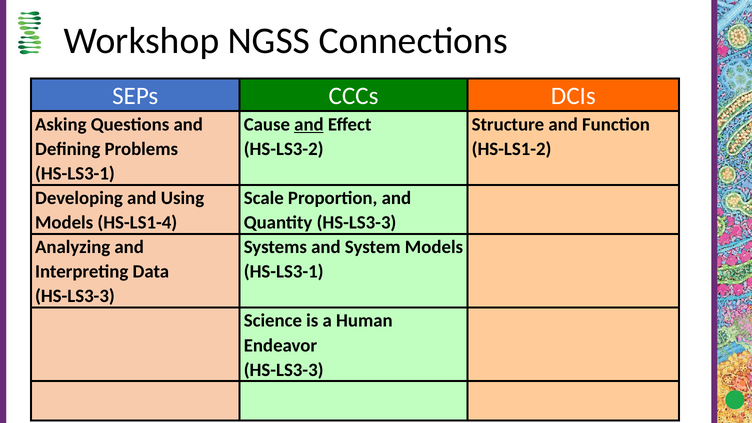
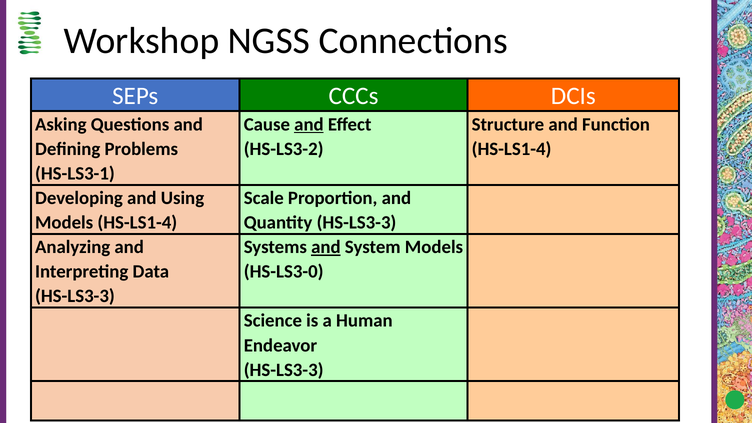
HS-LS1-2: HS-LS1-2 -> HS-LS1-4 (512, 149)
and underline: none -> present (326, 247)
HS-LS3-1: HS-LS3-1 -> HS-LS3-0 (284, 272)
